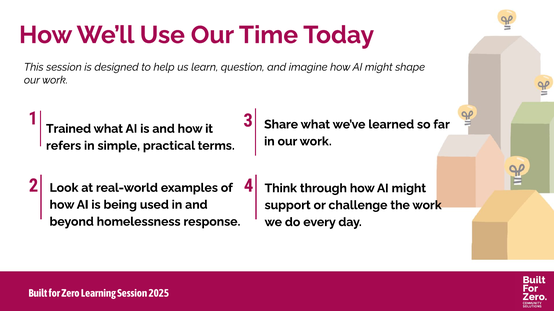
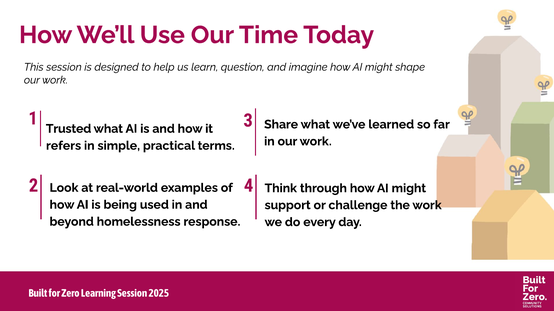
Trained: Trained -> Trusted (69, 129)
